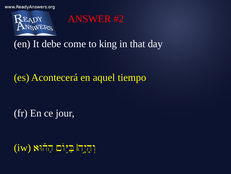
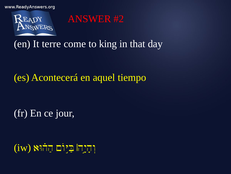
debe: debe -> terre (51, 44)
